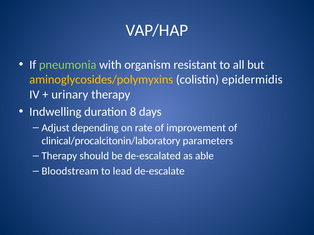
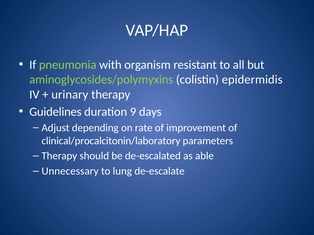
aminoglycosides/polymyxins colour: yellow -> light green (101, 80)
Indwelling: Indwelling -> Guidelines (55, 112)
8: 8 -> 9 (133, 112)
Bloodstream: Bloodstream -> Unnecessary (70, 171)
lead: lead -> lung (122, 171)
